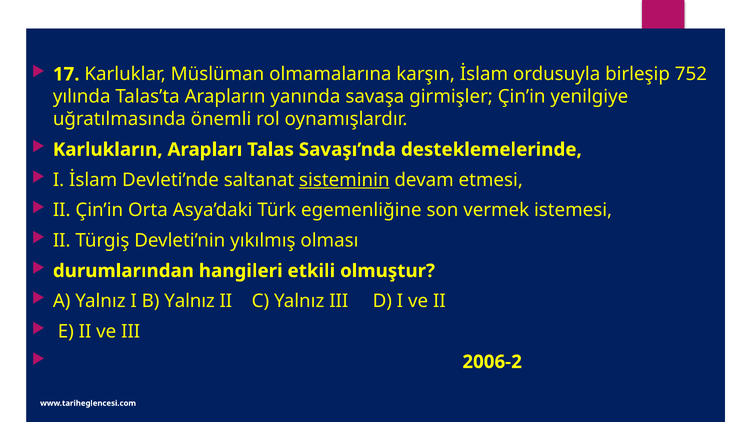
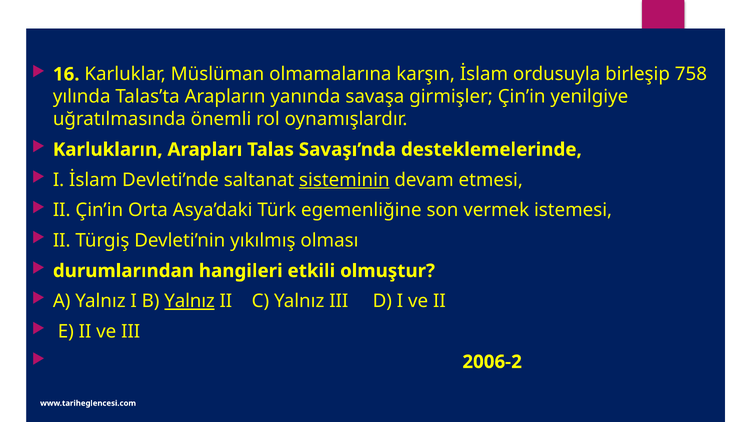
17: 17 -> 16 (66, 74)
752: 752 -> 758 (691, 74)
Yalnız underline: none -> present (190, 301)
